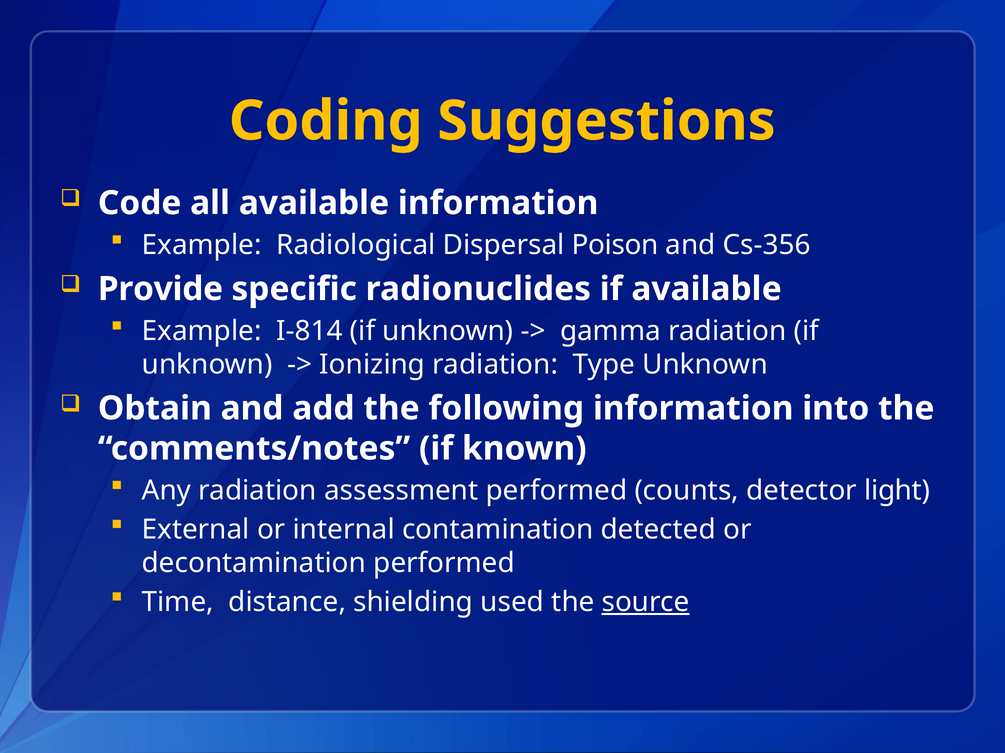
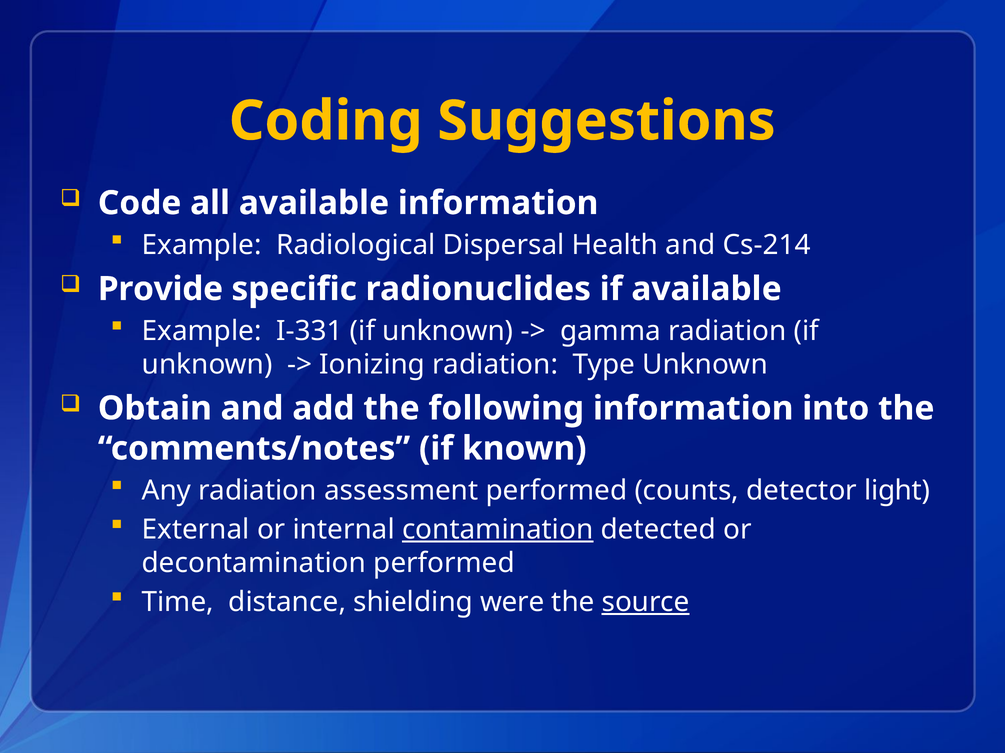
Poison: Poison -> Health (615, 245)
Cs-356: Cs-356 -> Cs-214 (767, 245)
I-814: I-814 -> I-331 (309, 331)
contamination underline: none -> present (498, 530)
used: used -> were (512, 603)
